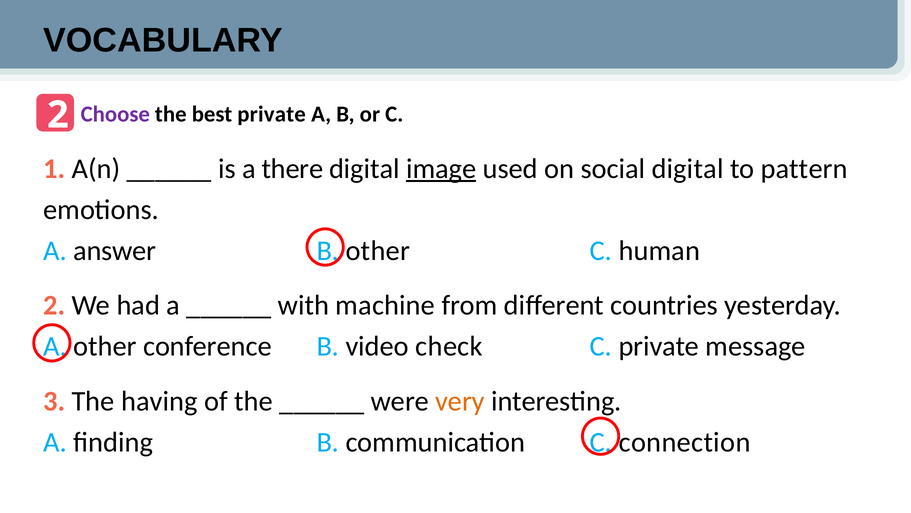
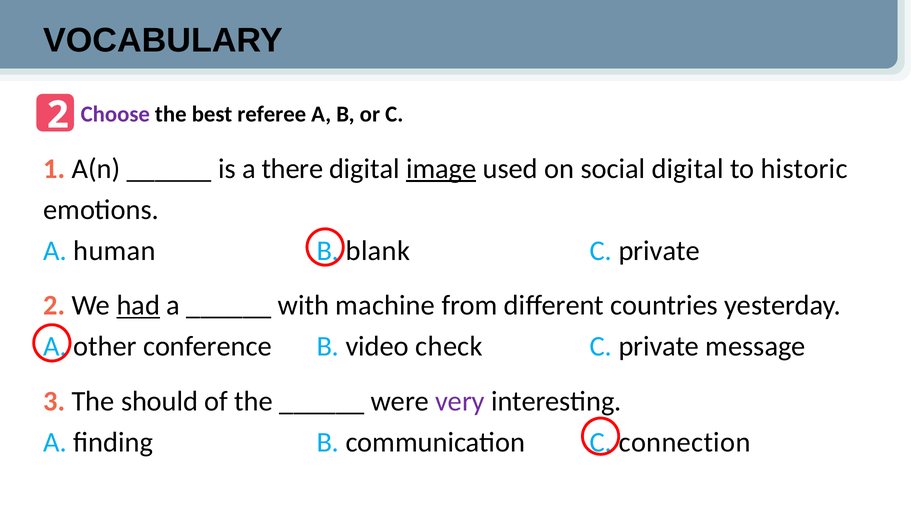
best private: private -> referee (272, 114)
pattern: pattern -> historic (804, 169)
answer: answer -> human (115, 251)
other: other -> blank (378, 251)
human: human -> private (659, 251)
had underline: none -> present (138, 305)
having: having -> should (160, 401)
very colour: orange -> purple (460, 401)
